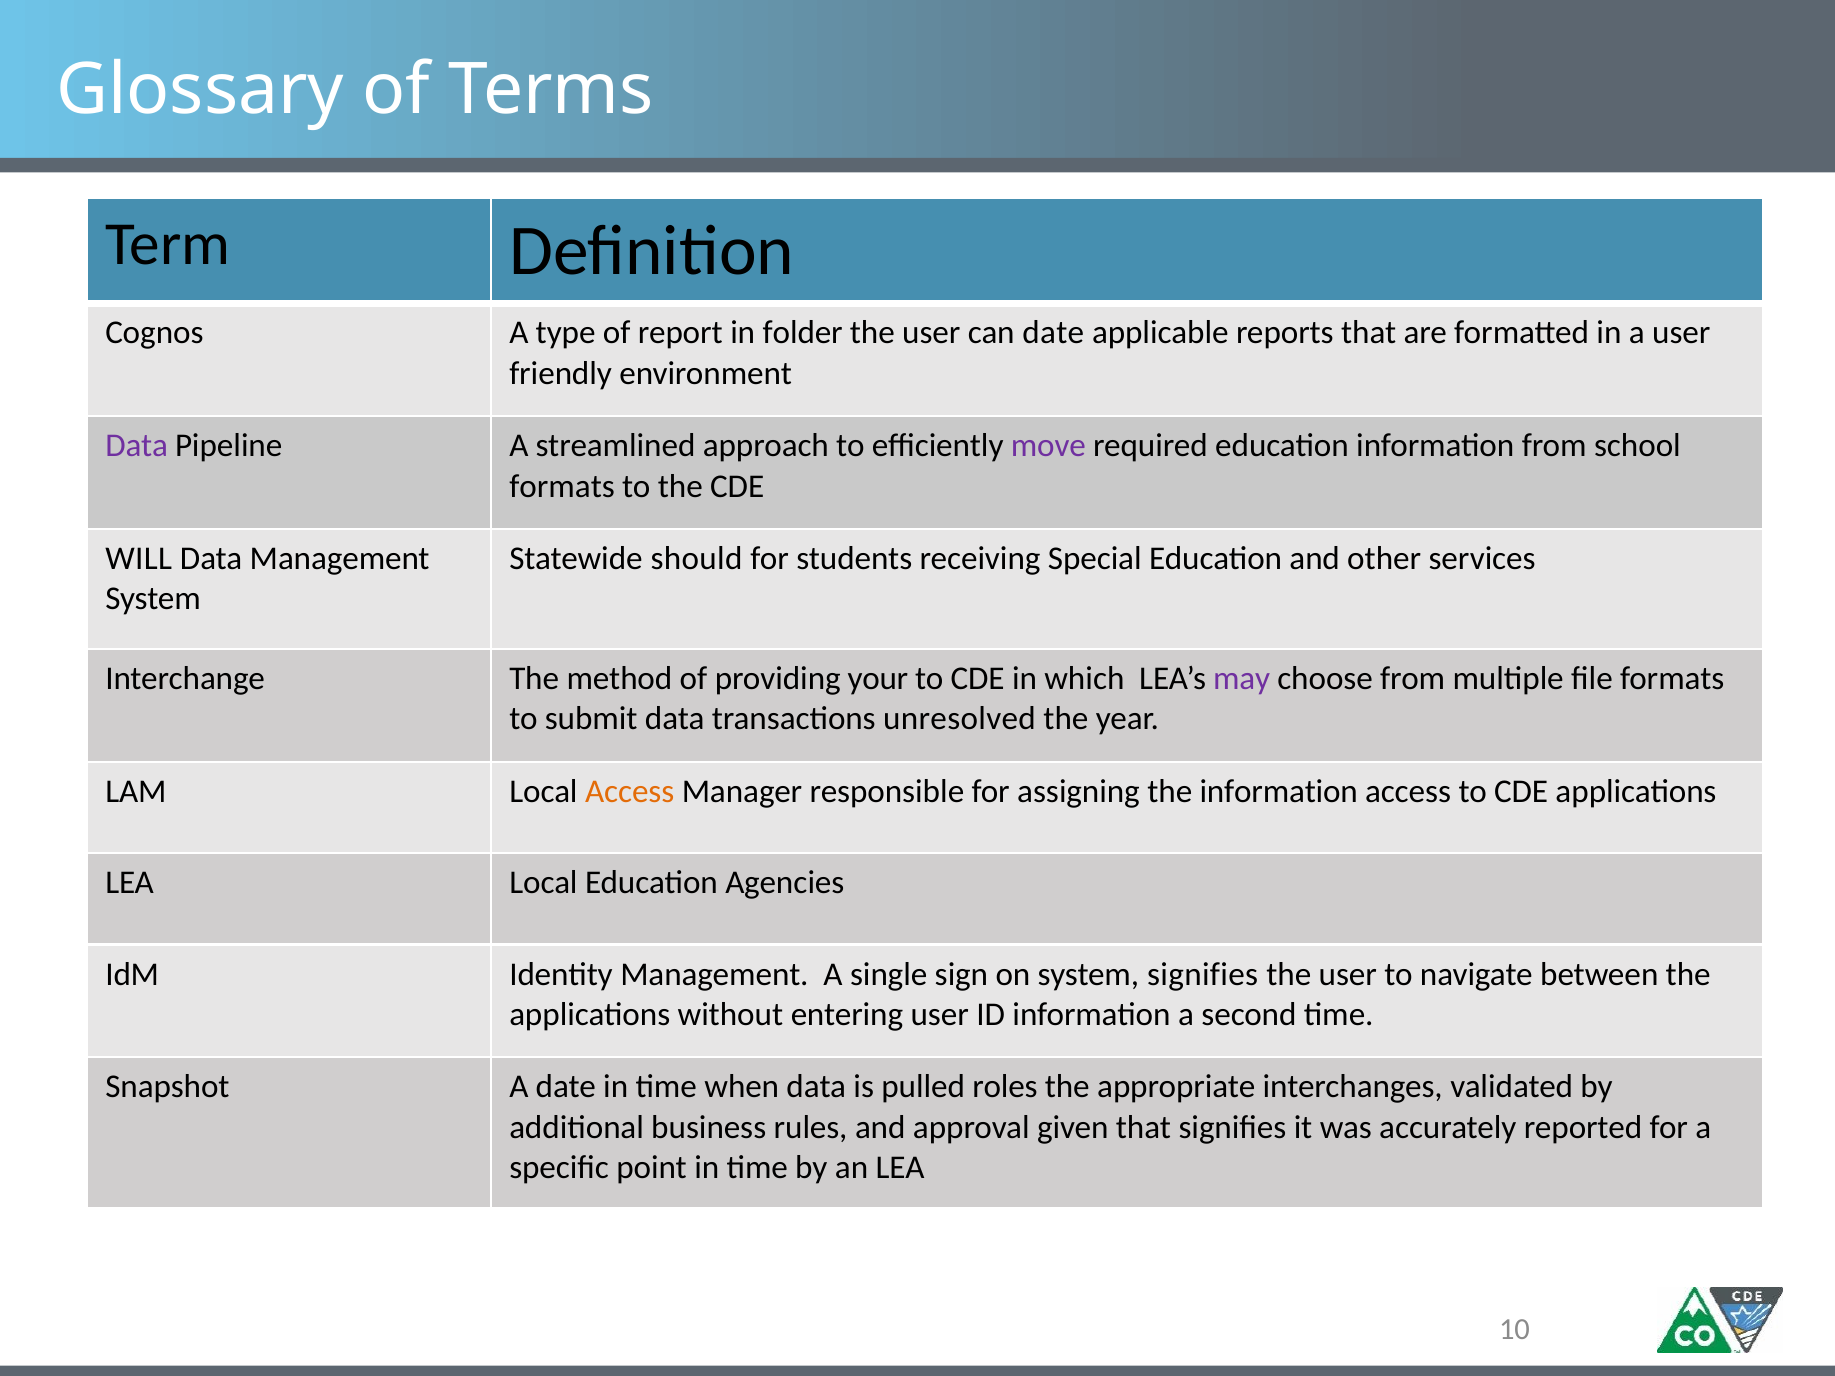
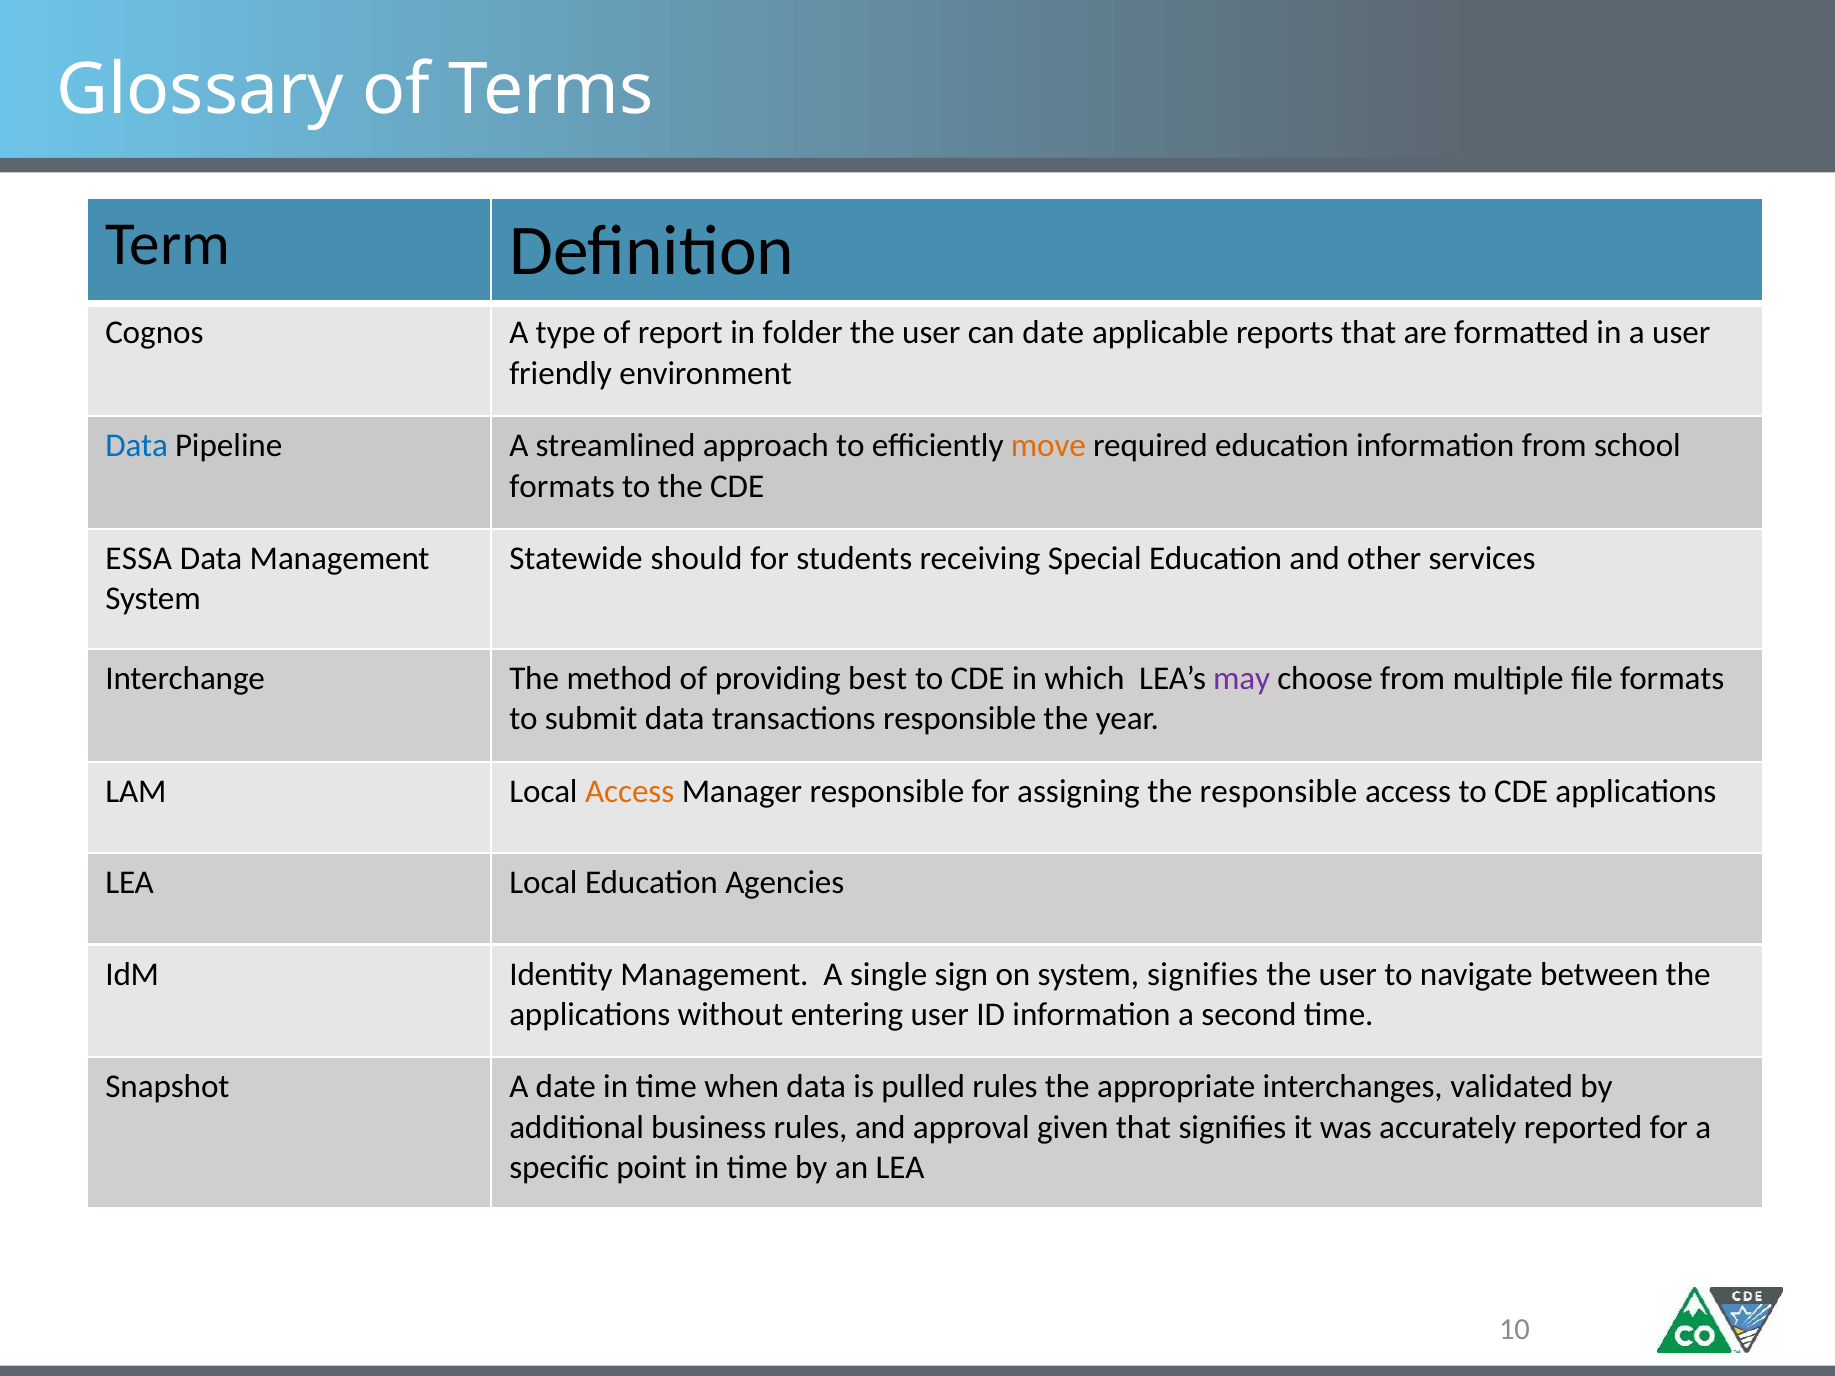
Data colour: purple -> blue (137, 446)
move colour: purple -> orange (1048, 446)
WILL: WILL -> ESSA (139, 559)
your: your -> best (878, 679)
transactions unresolved: unresolved -> responsible (960, 719)
the information: information -> responsible (1279, 791)
pulled roles: roles -> rules (1005, 1087)
